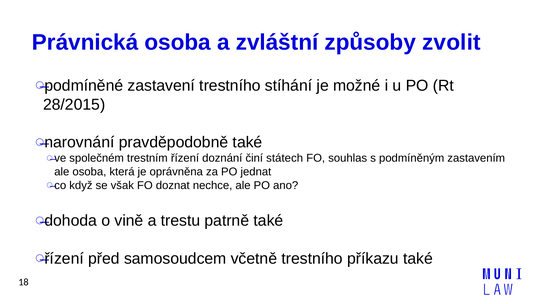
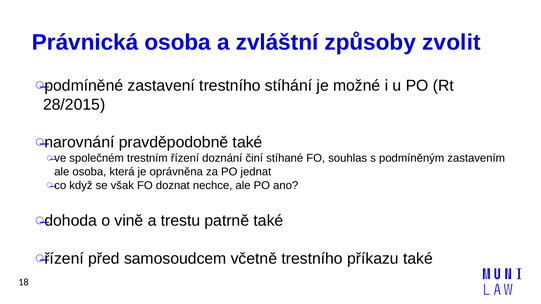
státech: státech -> stíhané (285, 158)
